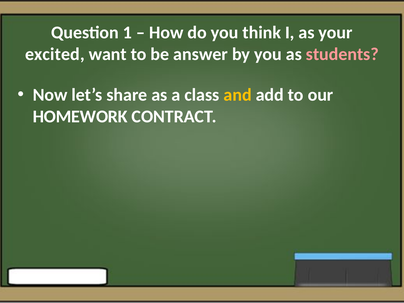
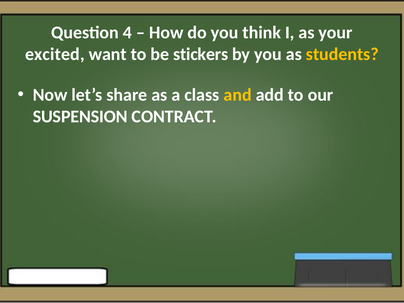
1: 1 -> 4 (127, 33)
answer: answer -> stickers (201, 54)
students colour: pink -> yellow (342, 54)
HOMEWORK: HOMEWORK -> SUSPENSION (80, 116)
